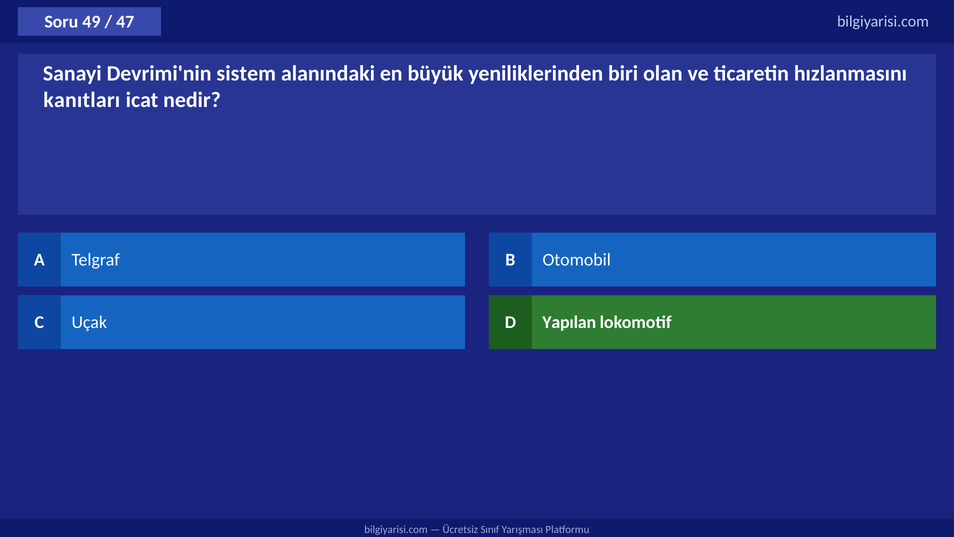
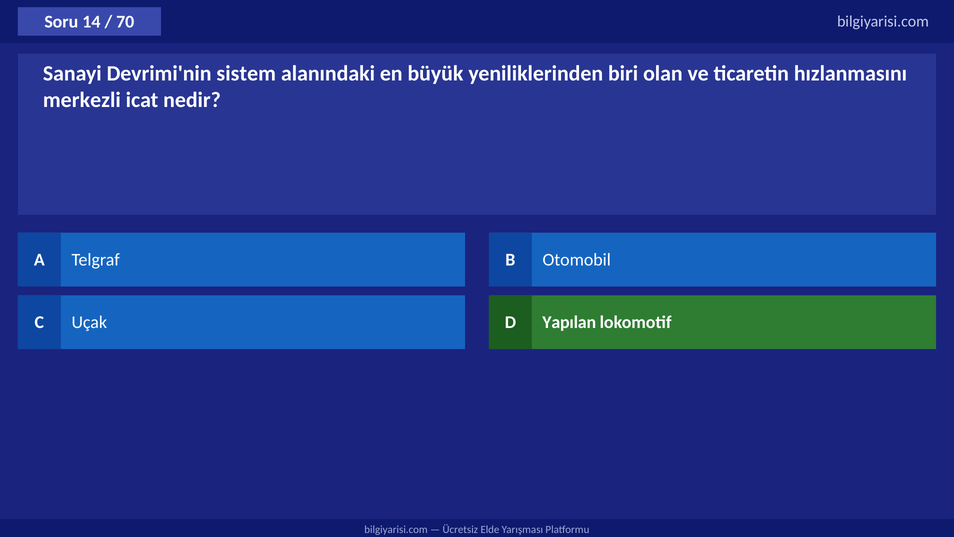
49: 49 -> 14 (91, 22)
47: 47 -> 70 (125, 22)
kanıtları: kanıtları -> merkezli (82, 100)
Sınıf: Sınıf -> Elde (490, 529)
